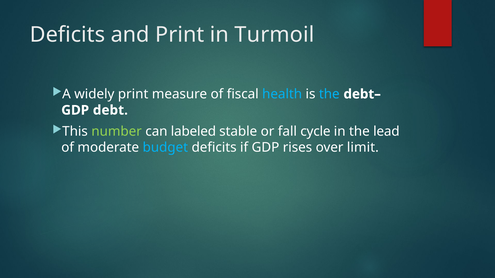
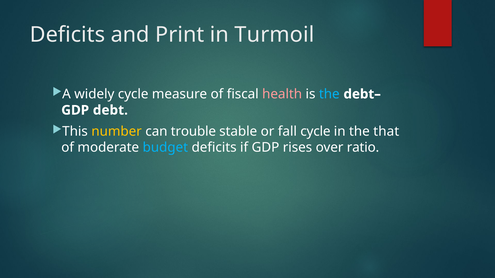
widely print: print -> cycle (133, 94)
health colour: light blue -> pink (282, 94)
number colour: light green -> yellow (117, 132)
labeled: labeled -> trouble (193, 132)
lead: lead -> that (386, 132)
limit: limit -> ratio (363, 148)
